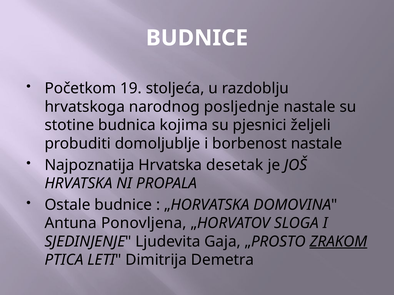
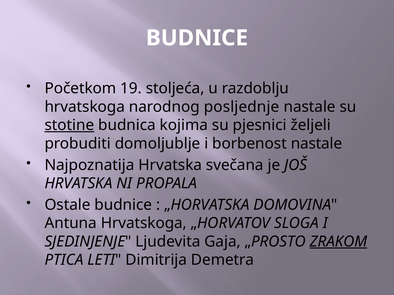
stotine underline: none -> present (69, 125)
desetak: desetak -> svečana (235, 165)
Antuna Ponovljena: Ponovljena -> Hrvatskoga (144, 224)
